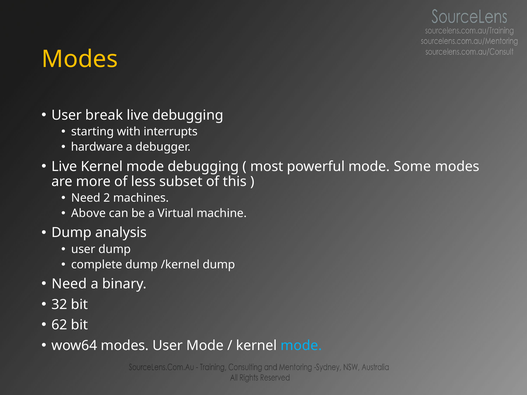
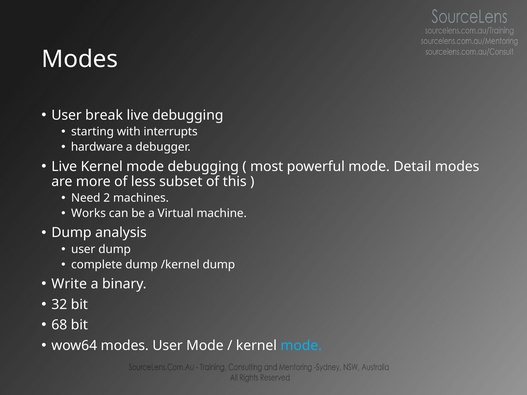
Modes colour: yellow -> white (80, 59)
Some: Some -> Detail (412, 167)
Above: Above -> Works (89, 214)
Need: Need -> Write (69, 284)
62: 62 -> 68 (59, 325)
